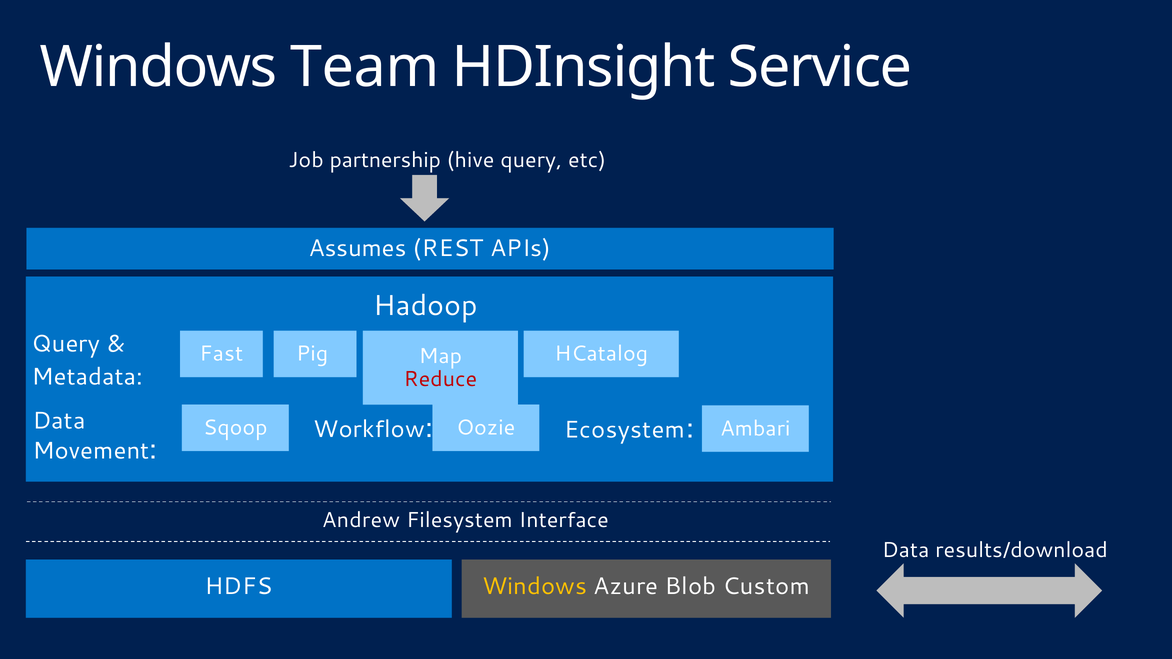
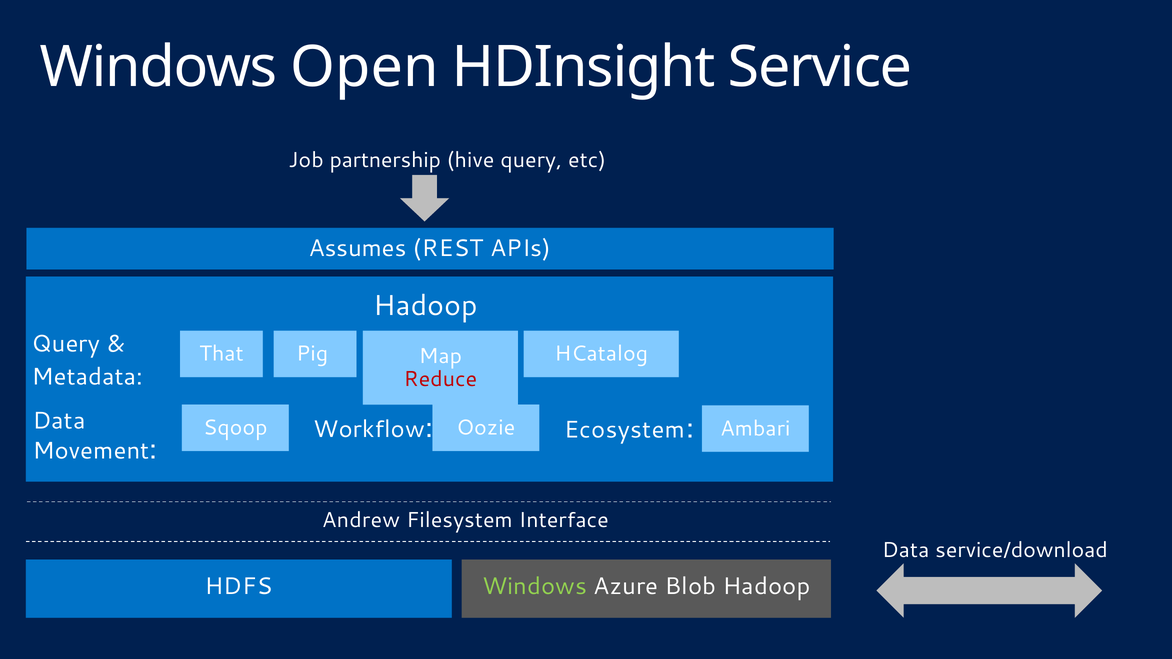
Team: Team -> Open (365, 67)
Fast: Fast -> That (221, 354)
results/download: results/download -> service/download (1022, 550)
Windows colour: yellow -> light green (534, 586)
Blob Custom: Custom -> Hadoop (766, 586)
